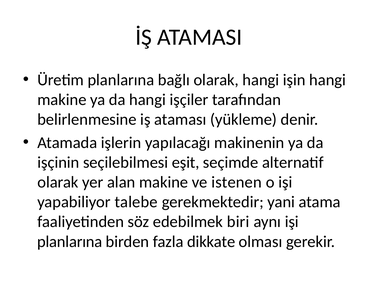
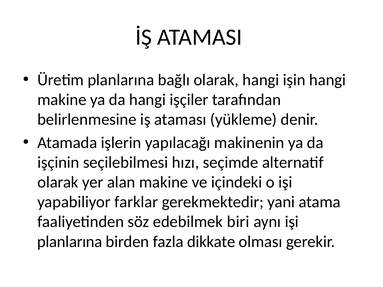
eşit: eşit -> hızı (186, 163)
istenen: istenen -> içindeki (237, 182)
talebe: talebe -> farklar (136, 202)
